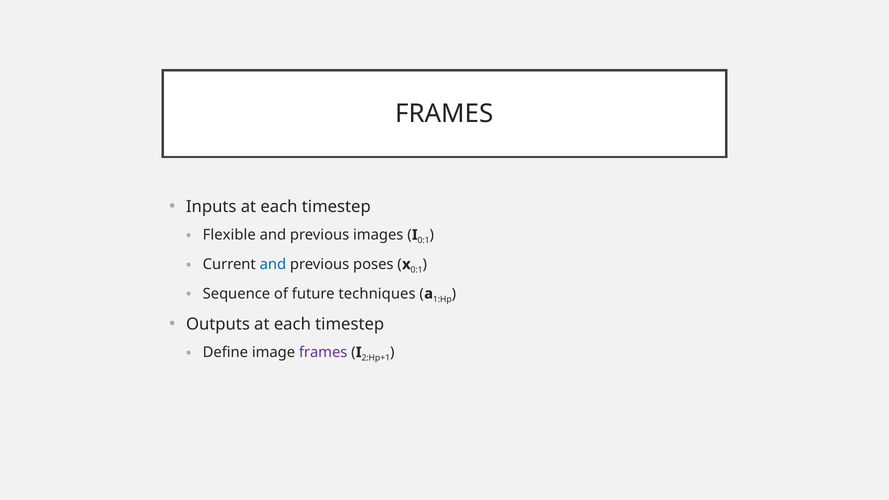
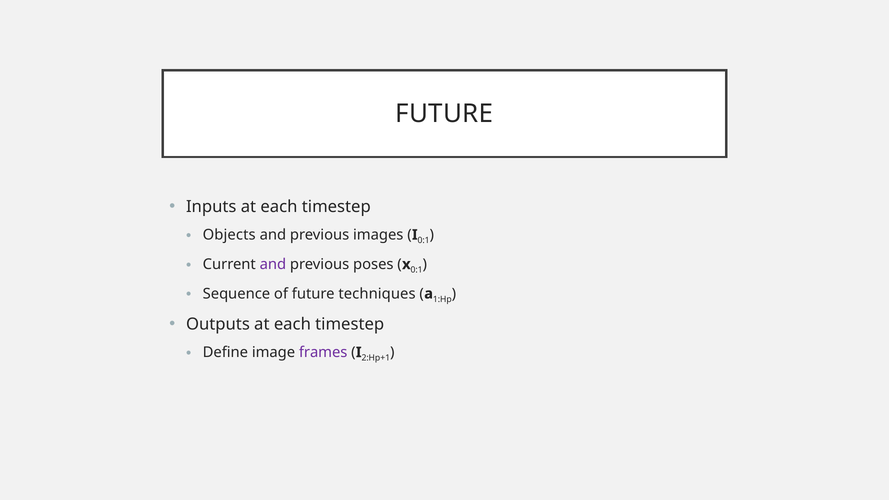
FRAMES: FRAMES -> FUTURE (444, 114)
Flexible: Flexible -> Objects (229, 235)
and colour: blue -> purple (273, 264)
